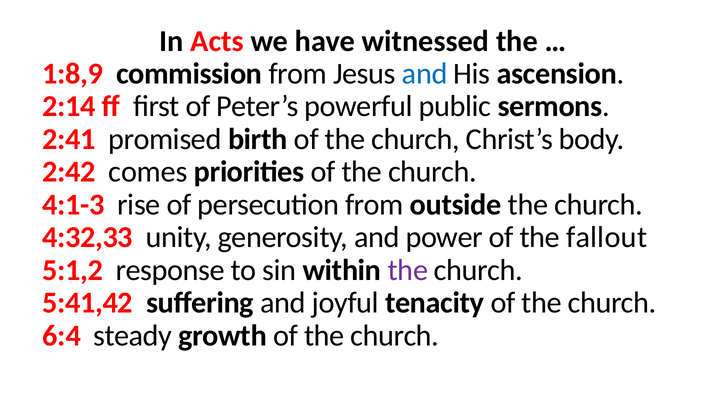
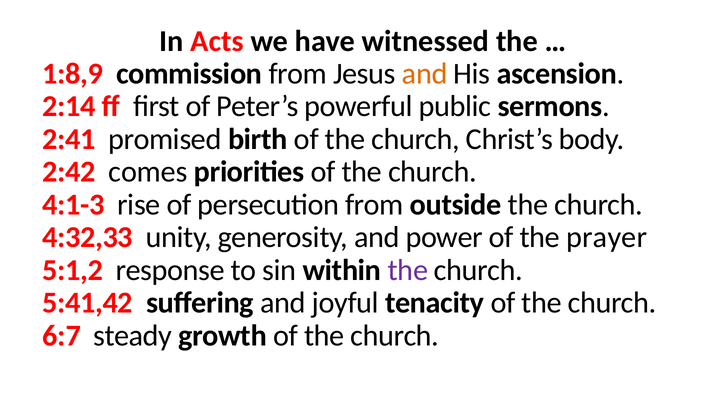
and colour: blue -> orange (425, 74)
fallout: fallout -> prayer (607, 237)
6:4: 6:4 -> 6:7 (62, 335)
